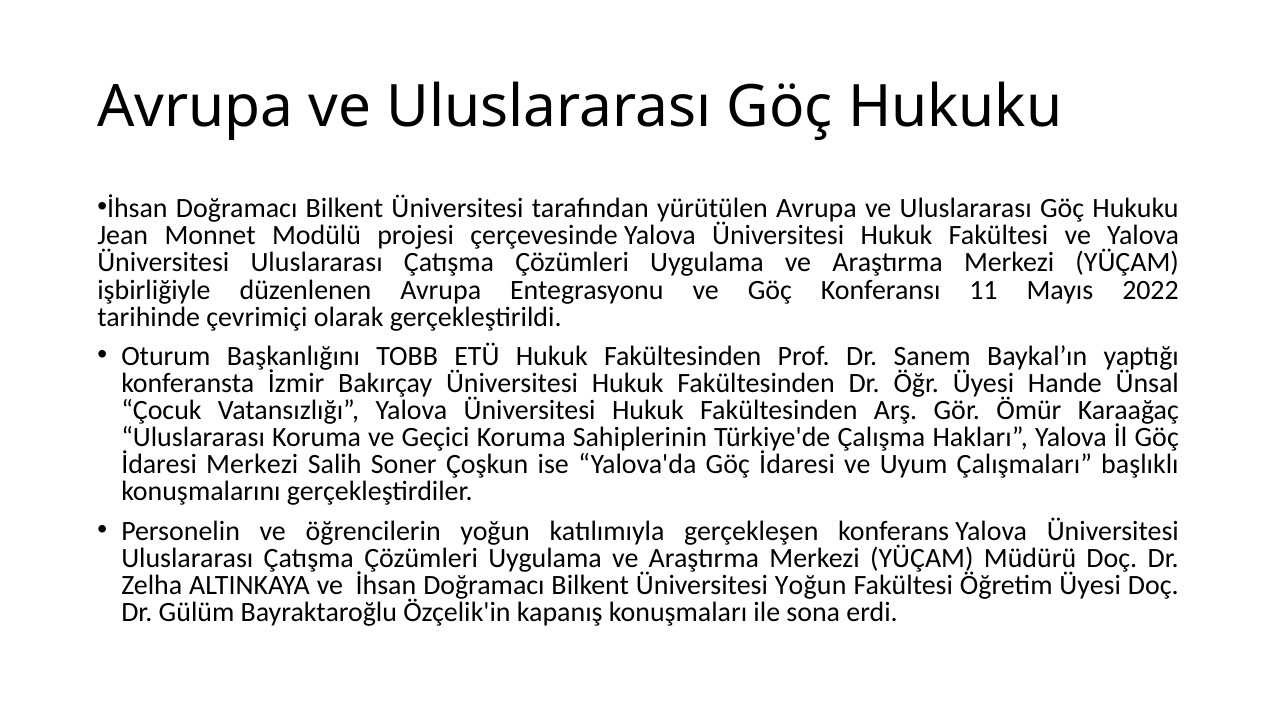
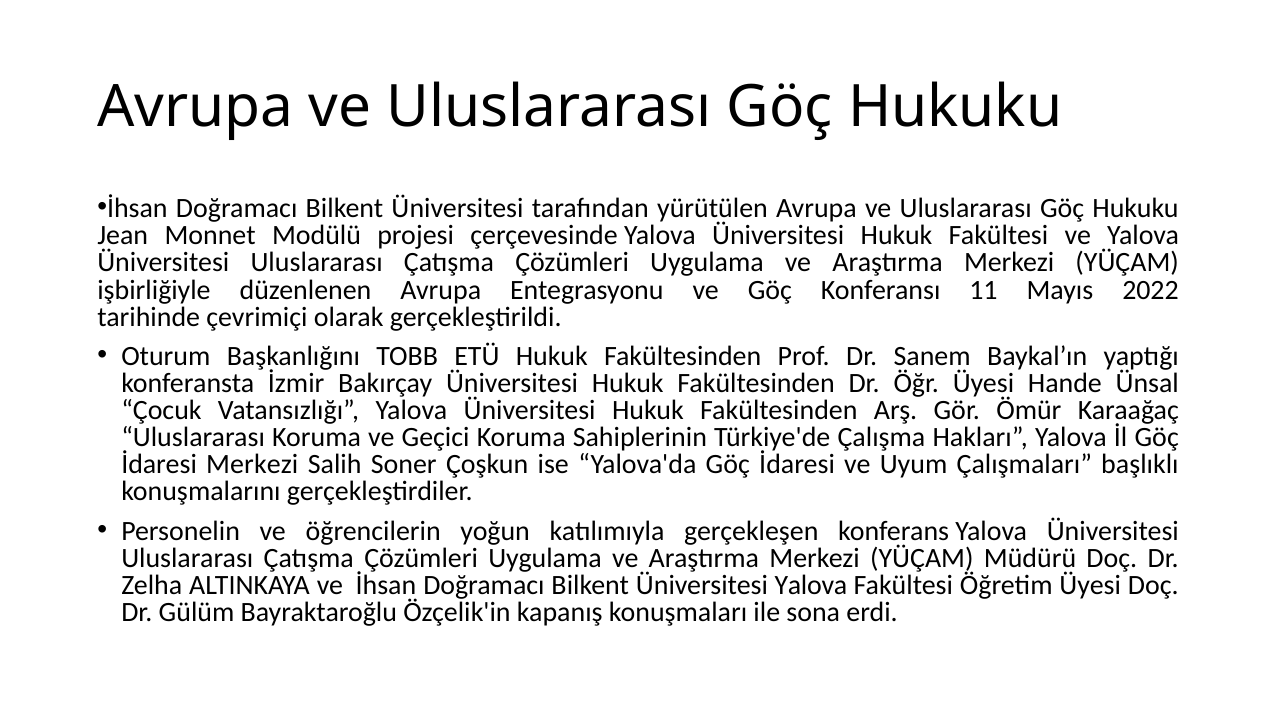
Üniversitesi Yoğun: Yoğun -> Yalova (811, 585)
